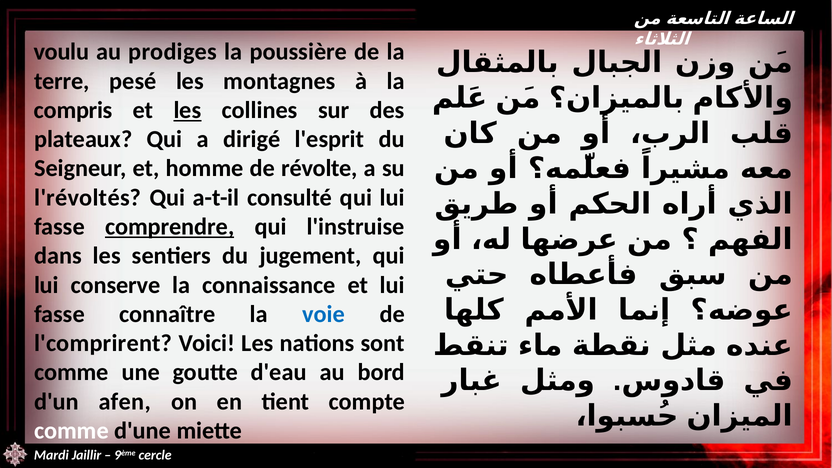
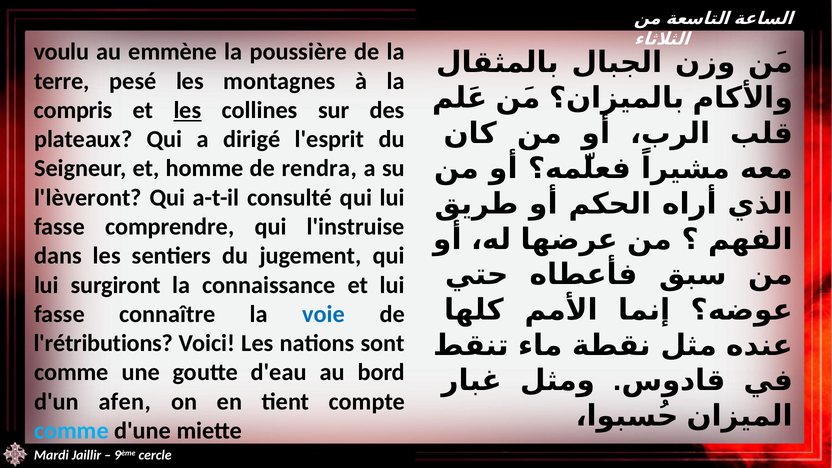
prodiges: prodiges -> emmène (173, 52)
révolte: révolte -> rendra (319, 168)
l'révoltés: l'révoltés -> l'lèveront (88, 198)
comprendre underline: present -> none (170, 227)
conserve: conserve -> surgiront (116, 285)
l'comprirent: l'comprirent -> l'rétributions (103, 343)
comme colour: white -> light blue (71, 431)
